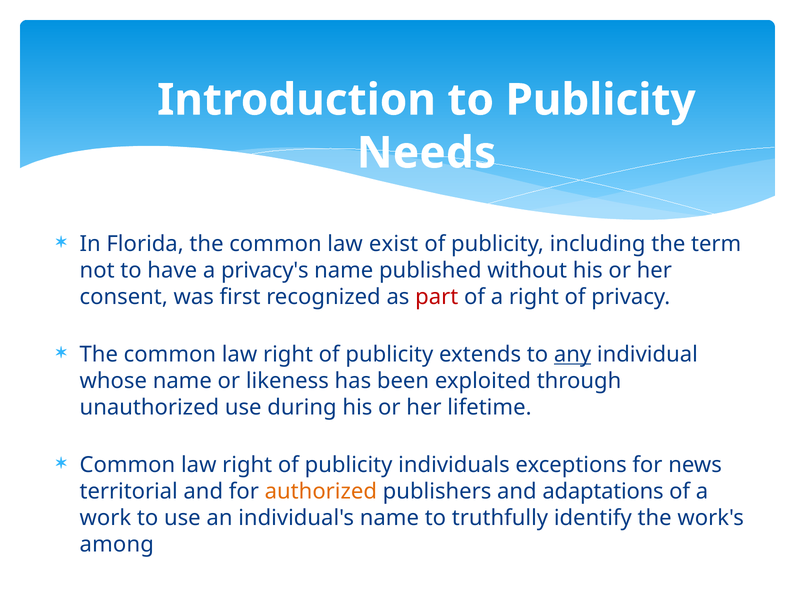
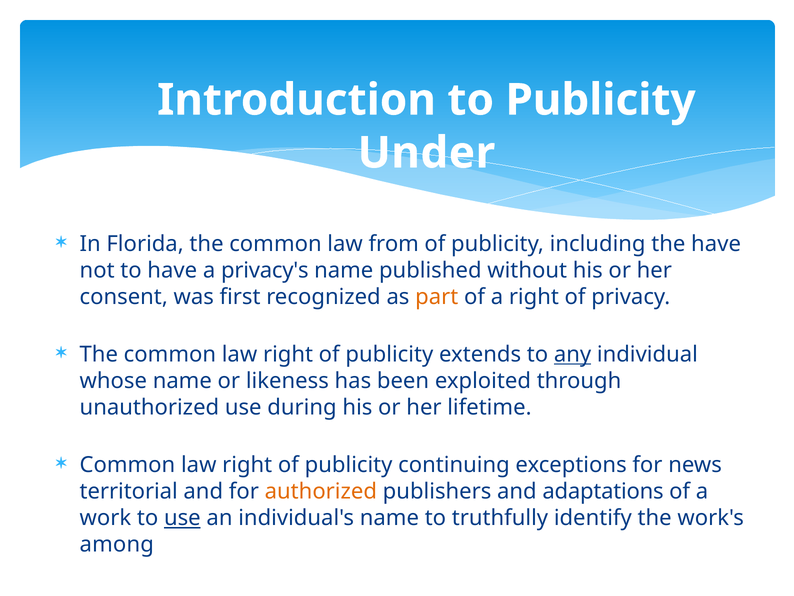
Needs: Needs -> Under (426, 153)
exist: exist -> from (394, 244)
the term: term -> have (716, 244)
part colour: red -> orange (437, 297)
individuals: individuals -> continuing (454, 465)
use underline: none -> present (182, 518)
